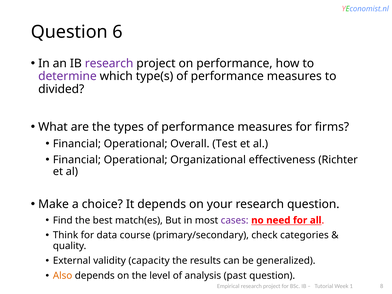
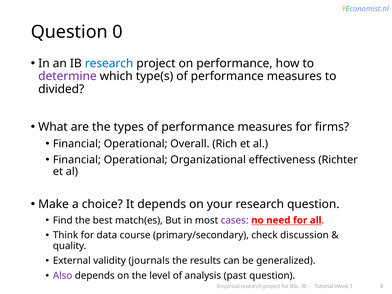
6: 6 -> 0 (118, 32)
research colour: purple -> blue (109, 63)
Test: Test -> Rich (225, 144)
categories: categories -> discussion (304, 235)
capacity: capacity -> journals (149, 261)
Also colour: orange -> purple (63, 276)
